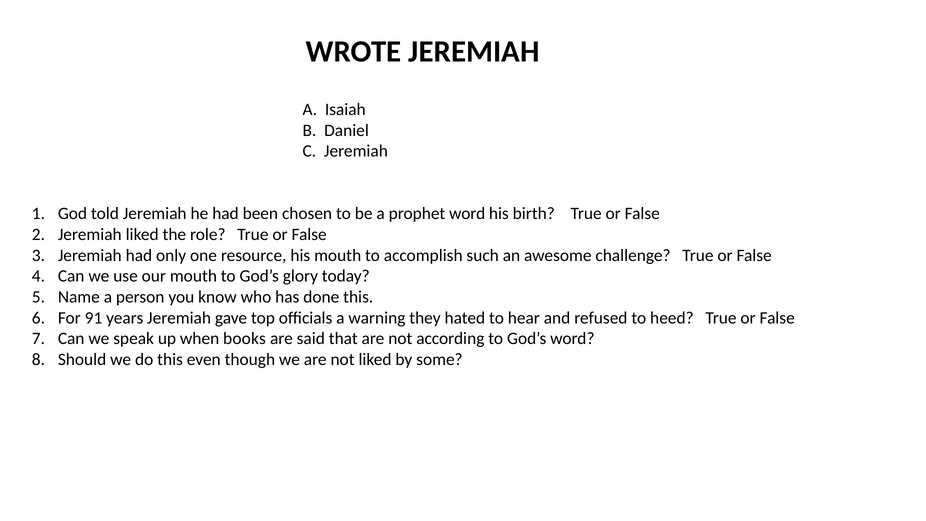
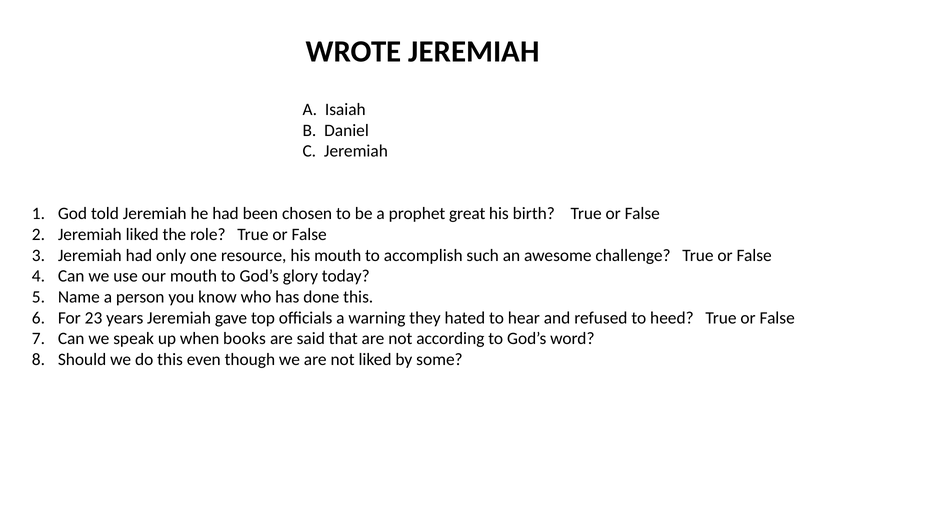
prophet word: word -> great (467, 214)
91: 91 -> 23 (94, 318)
